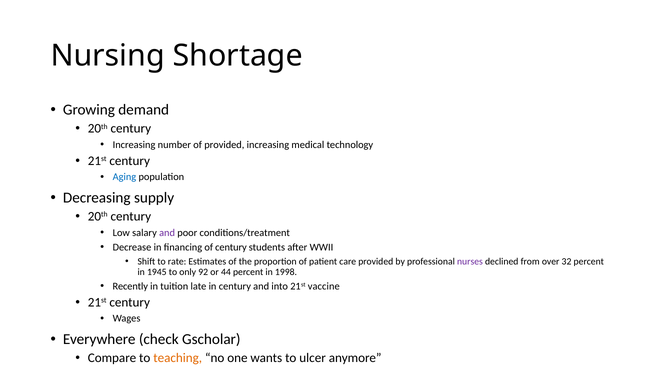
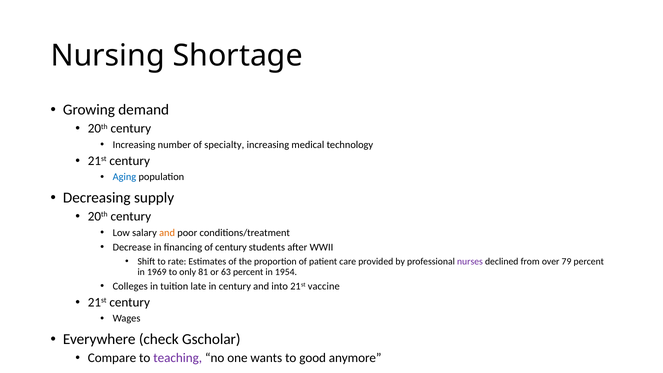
of provided: provided -> specialty (224, 145)
and colour: purple -> orange (167, 233)
32: 32 -> 79 (567, 262)
1945: 1945 -> 1969 (157, 272)
92: 92 -> 81 (203, 272)
44: 44 -> 63 (226, 272)
1998: 1998 -> 1954 (286, 272)
Recently: Recently -> Colleges (130, 286)
teaching colour: orange -> purple (178, 358)
ulcer: ulcer -> good (313, 358)
